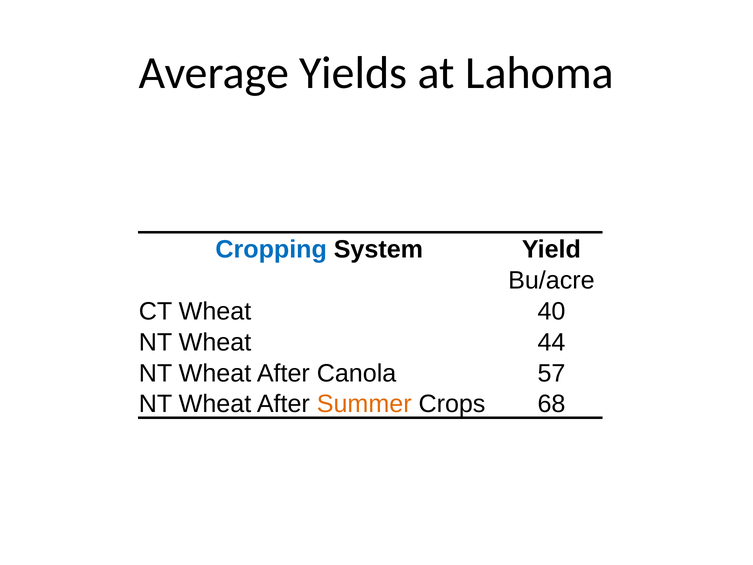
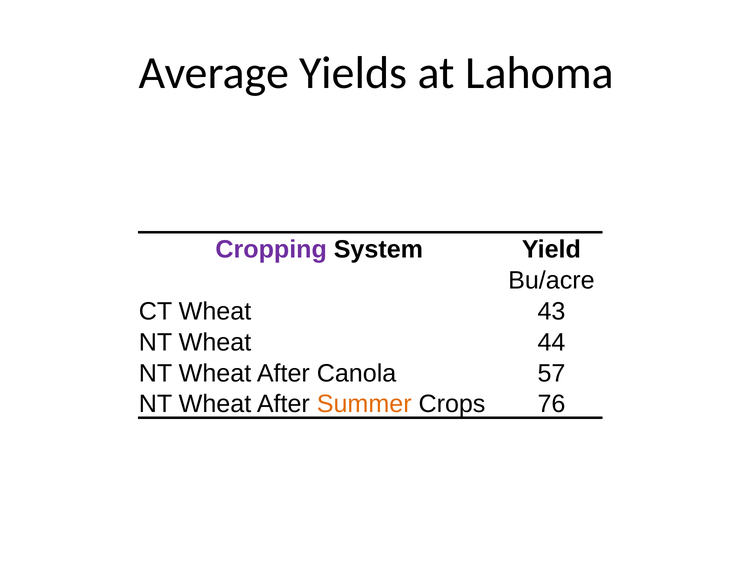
Cropping colour: blue -> purple (271, 250)
40: 40 -> 43 (551, 311)
68: 68 -> 76 (551, 404)
